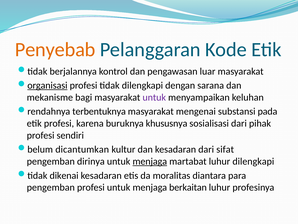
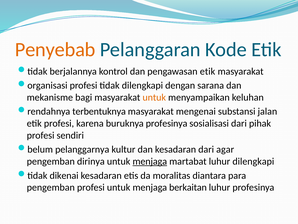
pengawasan luar: luar -> etik (208, 71)
organisasi underline: present -> none (47, 85)
untuk colour: purple -> orange (154, 97)
pada: pada -> jalan (267, 111)
buruknya khususnya: khususnya -> profesinya (167, 123)
dicantumkan: dicantumkan -> pelanggarnya (82, 149)
sifat: sifat -> agar (225, 149)
